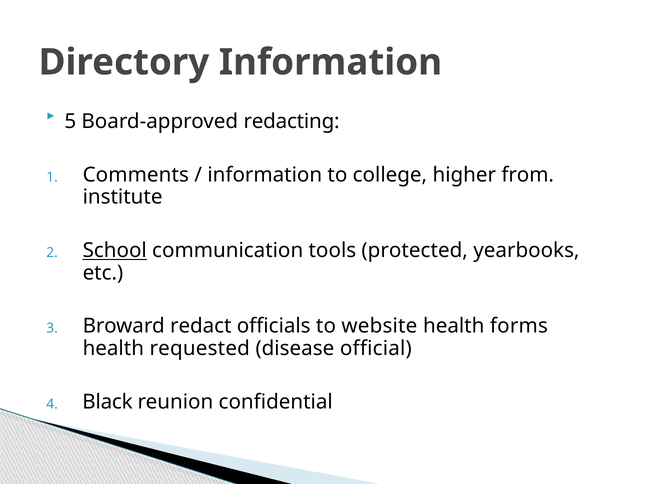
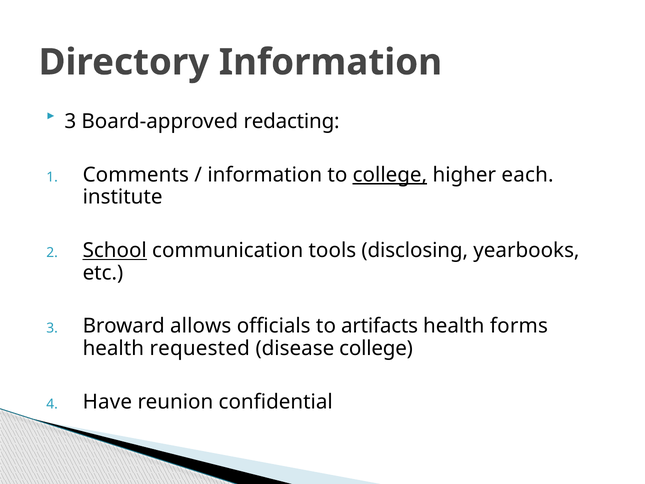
5: 5 -> 3 (70, 121)
college underline: none -> present (390, 175)
from: from -> each (528, 175)
protected: protected -> disclosing (415, 250)
redact: redact -> allows (201, 326)
website: website -> artifacts (380, 326)
disease official: official -> college (376, 348)
Black: Black -> Have (107, 402)
